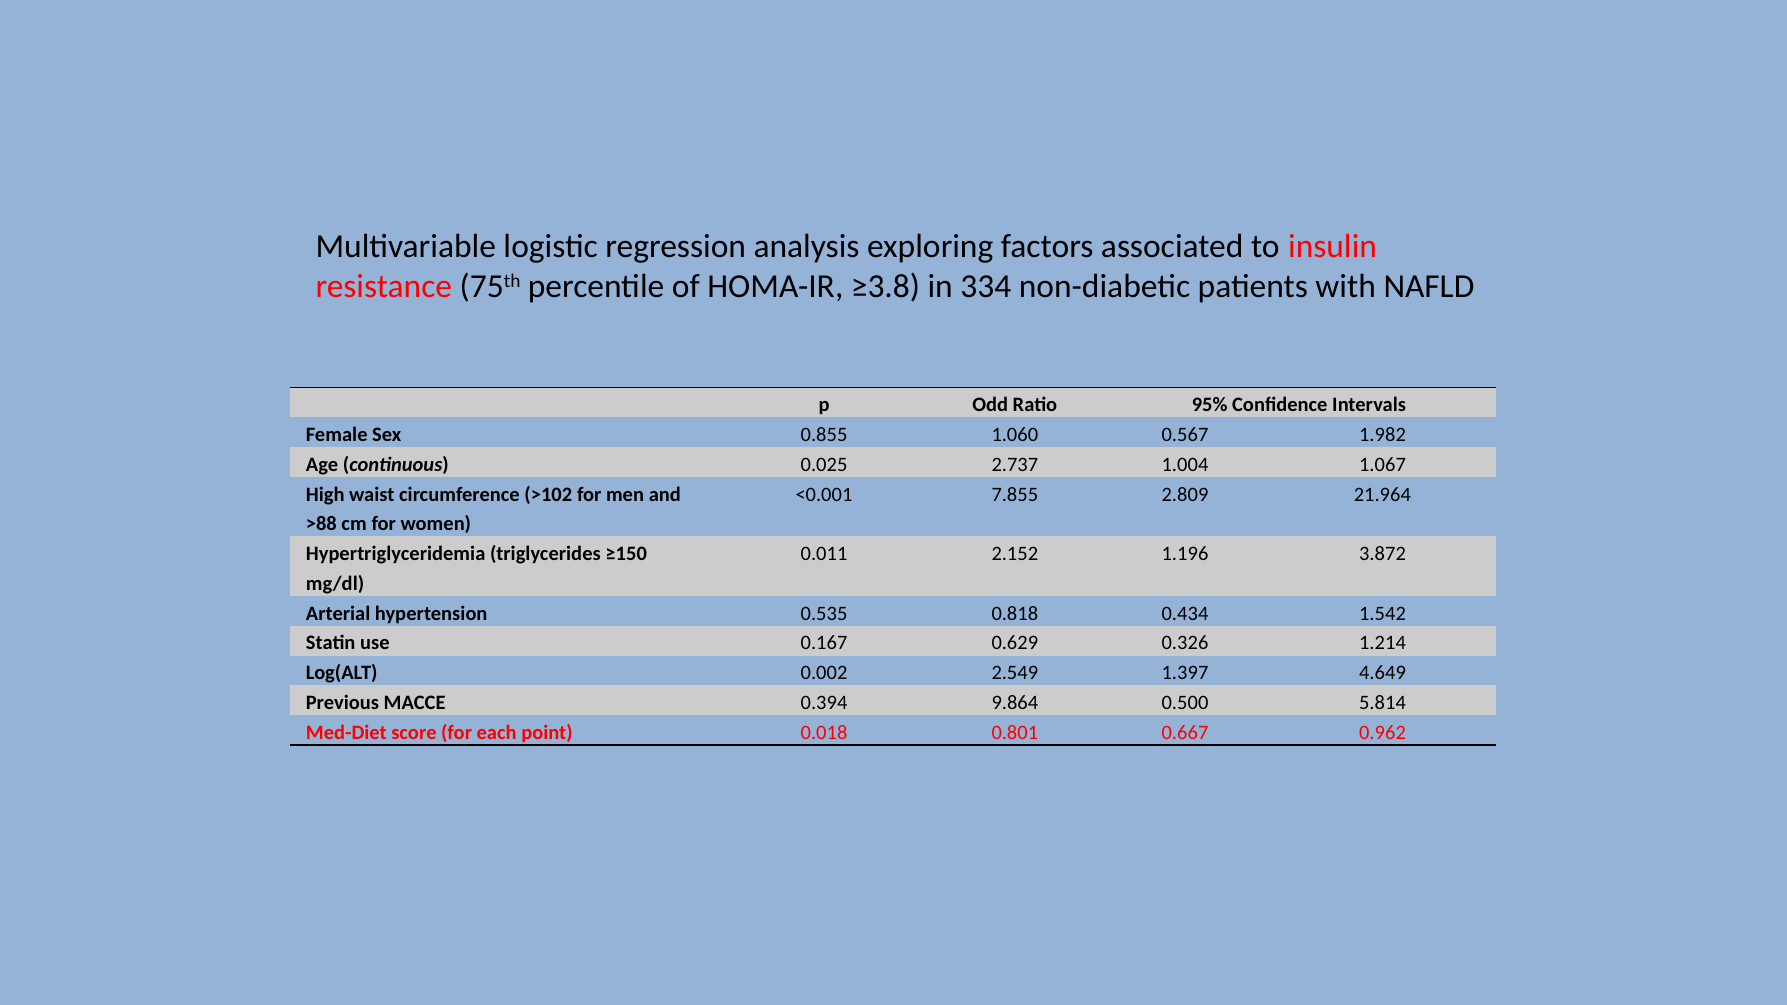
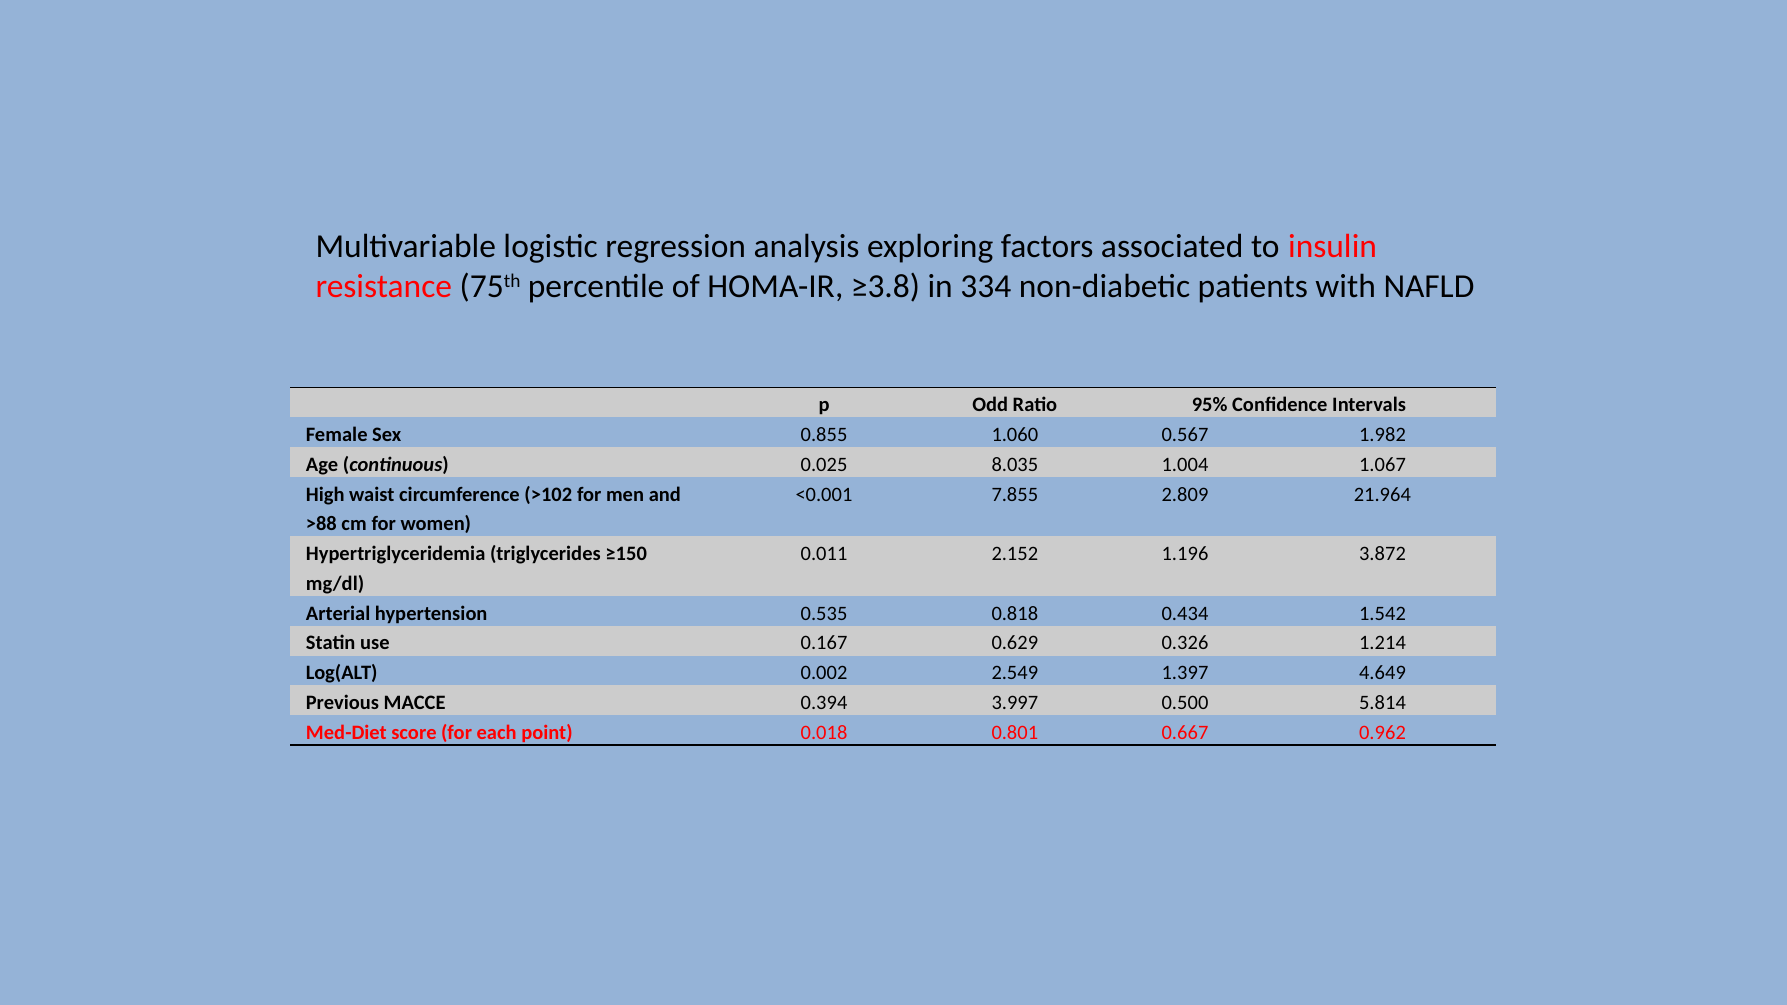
2.737: 2.737 -> 8.035 (1015, 465)
9.864: 9.864 -> 3.997 (1015, 703)
